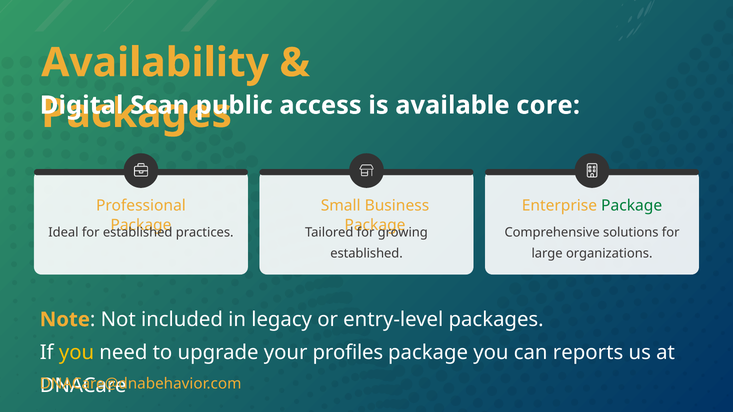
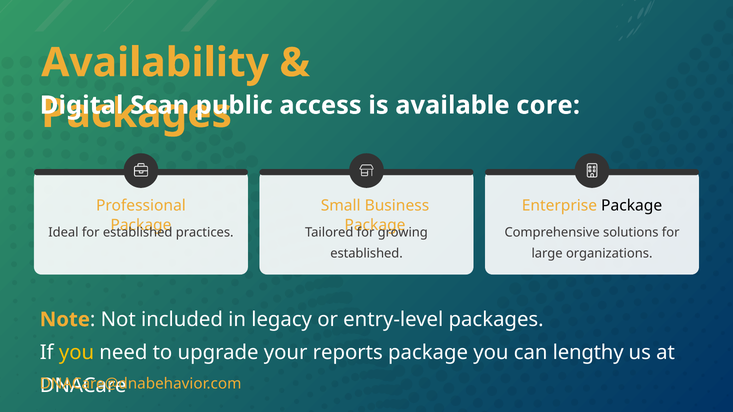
Package colour: green -> black (632, 206)
profiles: profiles -> reports (348, 353)
reports: reports -> lengthy (588, 353)
